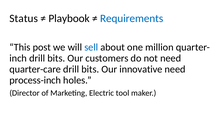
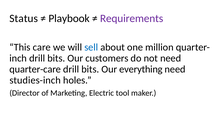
Requirements colour: blue -> purple (132, 18)
post: post -> care (42, 47)
innovative: innovative -> everything (141, 69)
process-inch: process-inch -> studies-inch (35, 80)
